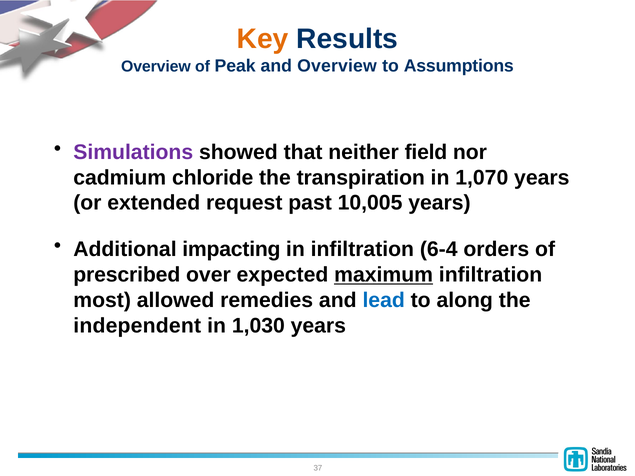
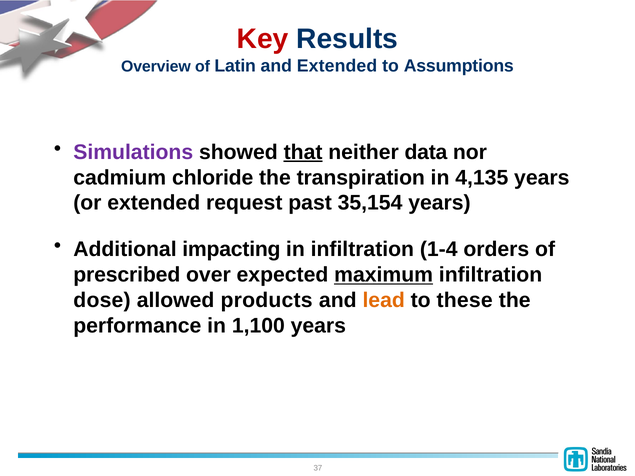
Key colour: orange -> red (263, 39)
Peak: Peak -> Latin (235, 66)
and Overview: Overview -> Extended (337, 66)
that underline: none -> present (303, 152)
field: field -> data (426, 152)
1,070: 1,070 -> 4,135 (482, 178)
10,005: 10,005 -> 35,154 (370, 203)
6-4: 6-4 -> 1-4 (439, 250)
most: most -> dose (102, 300)
remedies: remedies -> products (267, 300)
lead colour: blue -> orange (384, 300)
along: along -> these (465, 300)
independent: independent -> performance (137, 326)
1,030: 1,030 -> 1,100 (258, 326)
